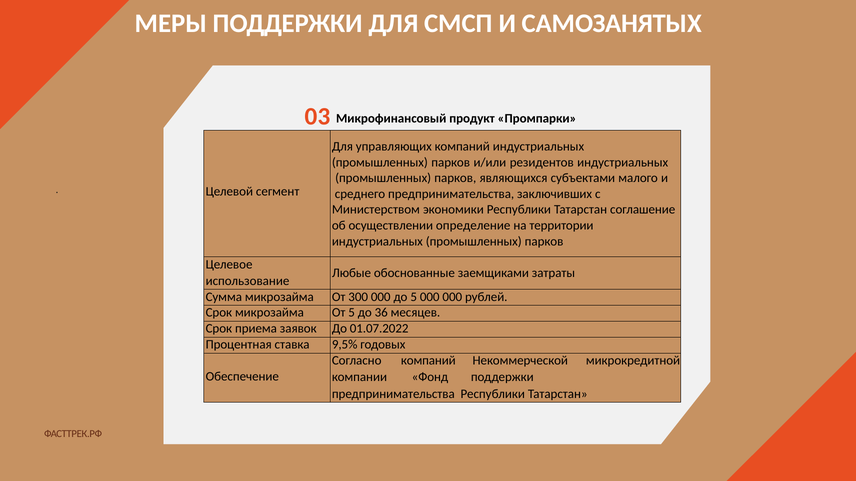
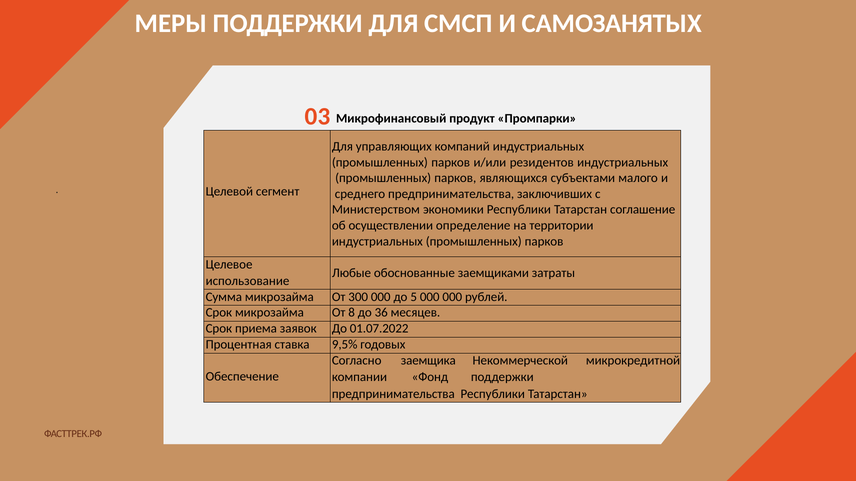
От 5: 5 -> 8 (352, 313)
Согласно компаний: компаний -> заемщика (428, 361)
